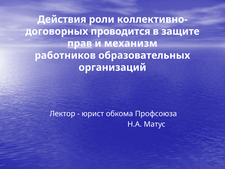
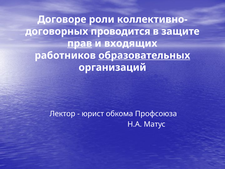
Действия: Действия -> Договоре (62, 19)
механизм: механизм -> входящих (131, 43)
образовательных underline: none -> present (144, 55)
